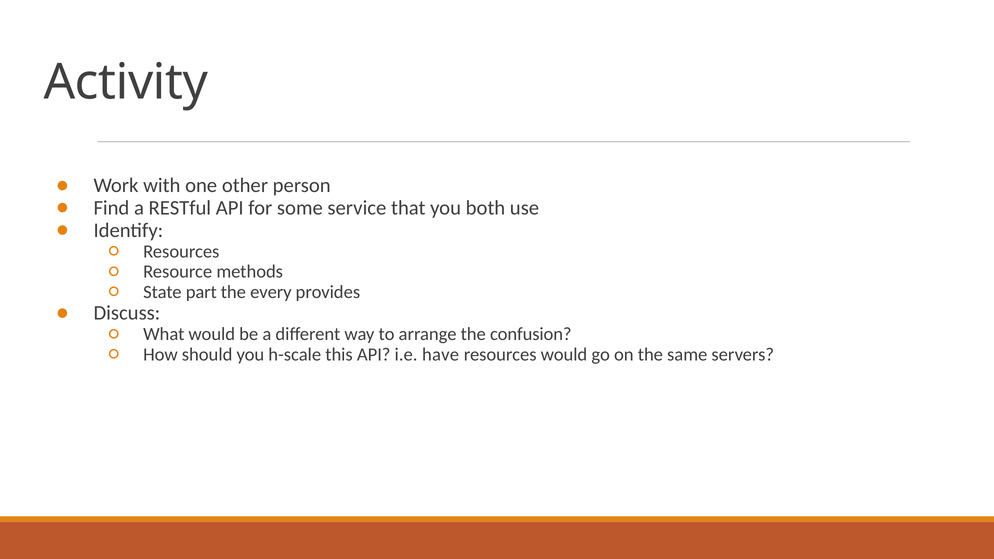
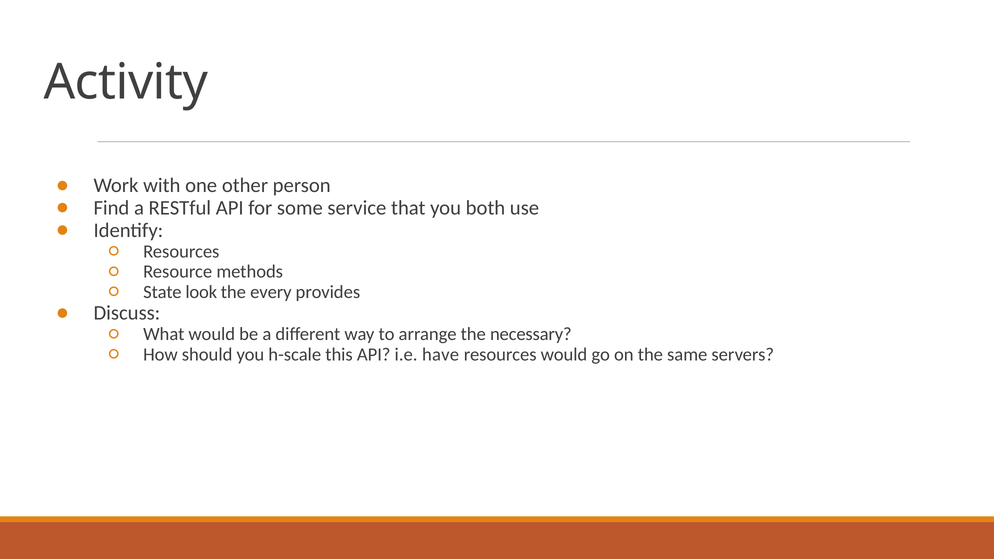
part: part -> look (201, 292)
confusion: confusion -> necessary (531, 334)
